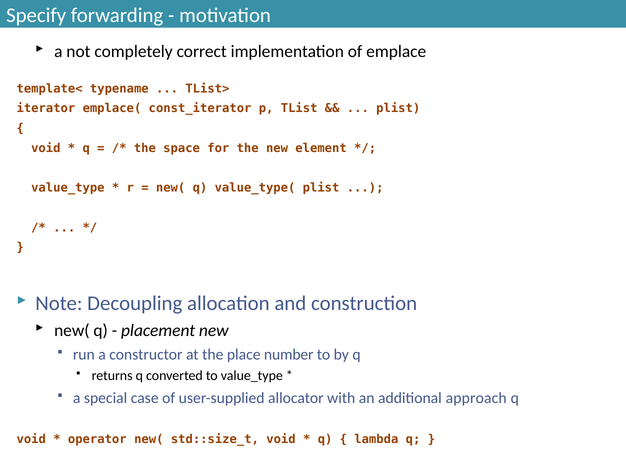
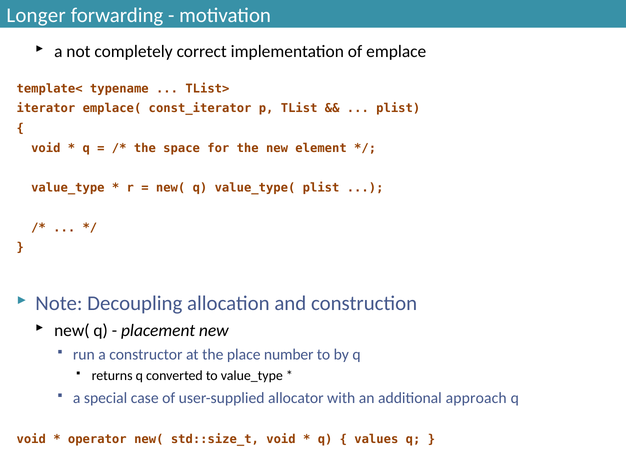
Specify: Specify -> Longer (36, 15)
lambda: lambda -> values (376, 439)
